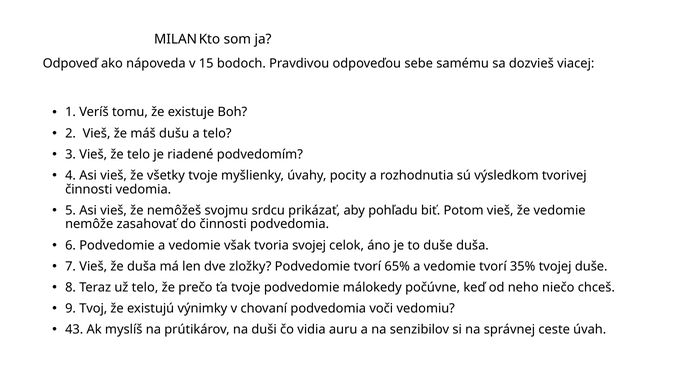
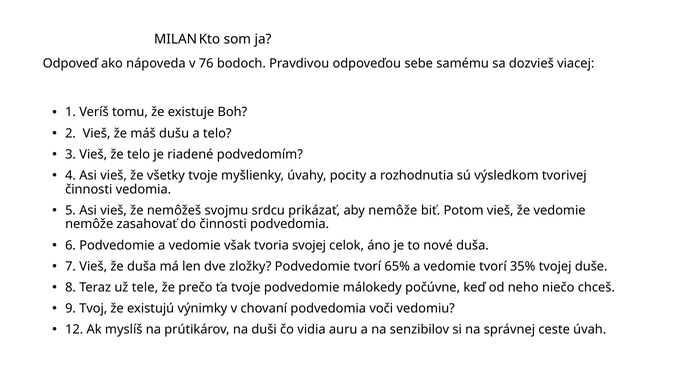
15: 15 -> 76 (206, 64)
aby pohľadu: pohľadu -> nemôže (393, 210)
to duše: duše -> nové (438, 245)
už telo: telo -> tele (145, 287)
43: 43 -> 12 (74, 329)
